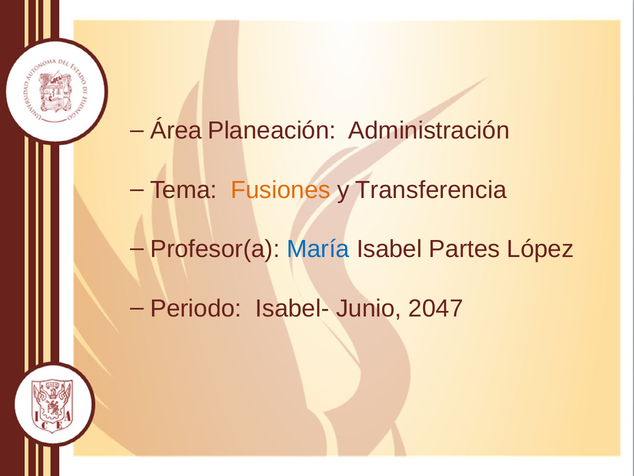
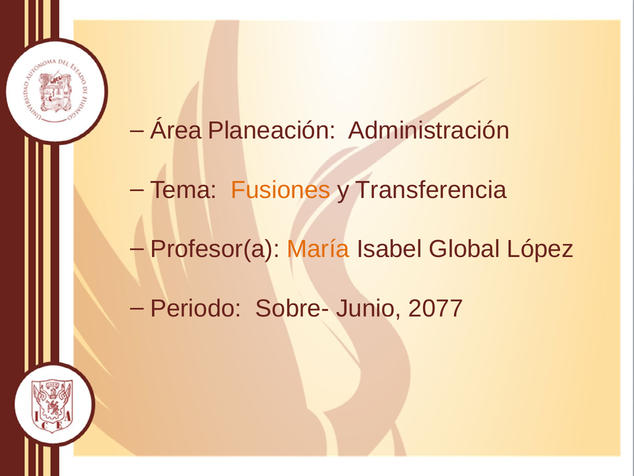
María colour: blue -> orange (318, 249)
Partes: Partes -> Global (464, 249)
Isabel-: Isabel- -> Sobre- (292, 308)
2047: 2047 -> 2077 (436, 308)
